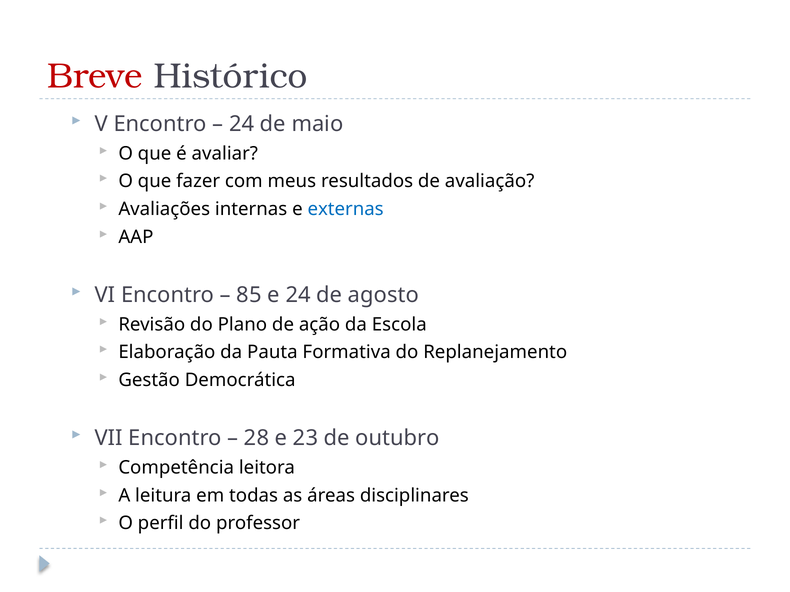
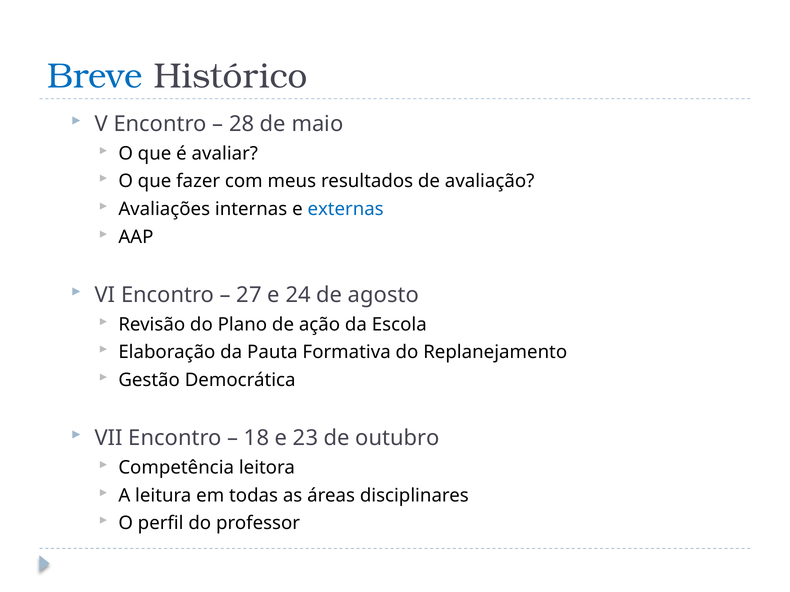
Breve colour: red -> blue (95, 76)
24: 24 -> 28 (242, 124)
85: 85 -> 27 (249, 295)
28: 28 -> 18 (257, 438)
